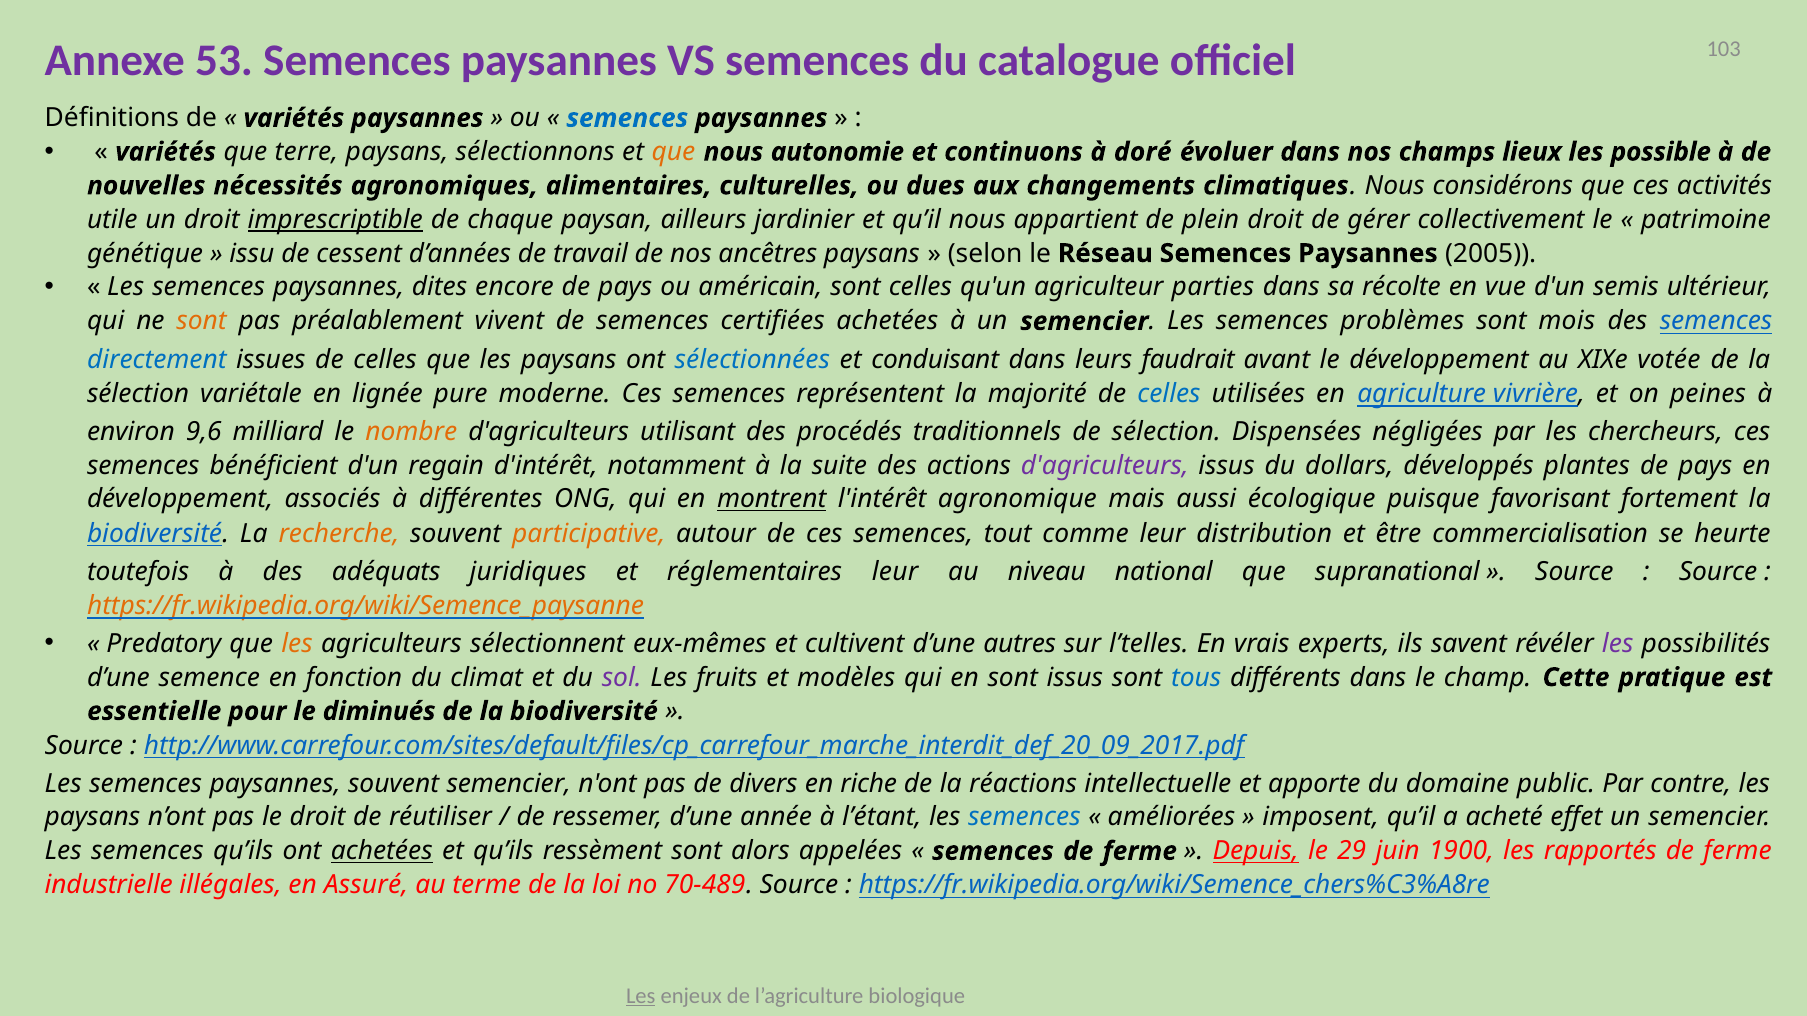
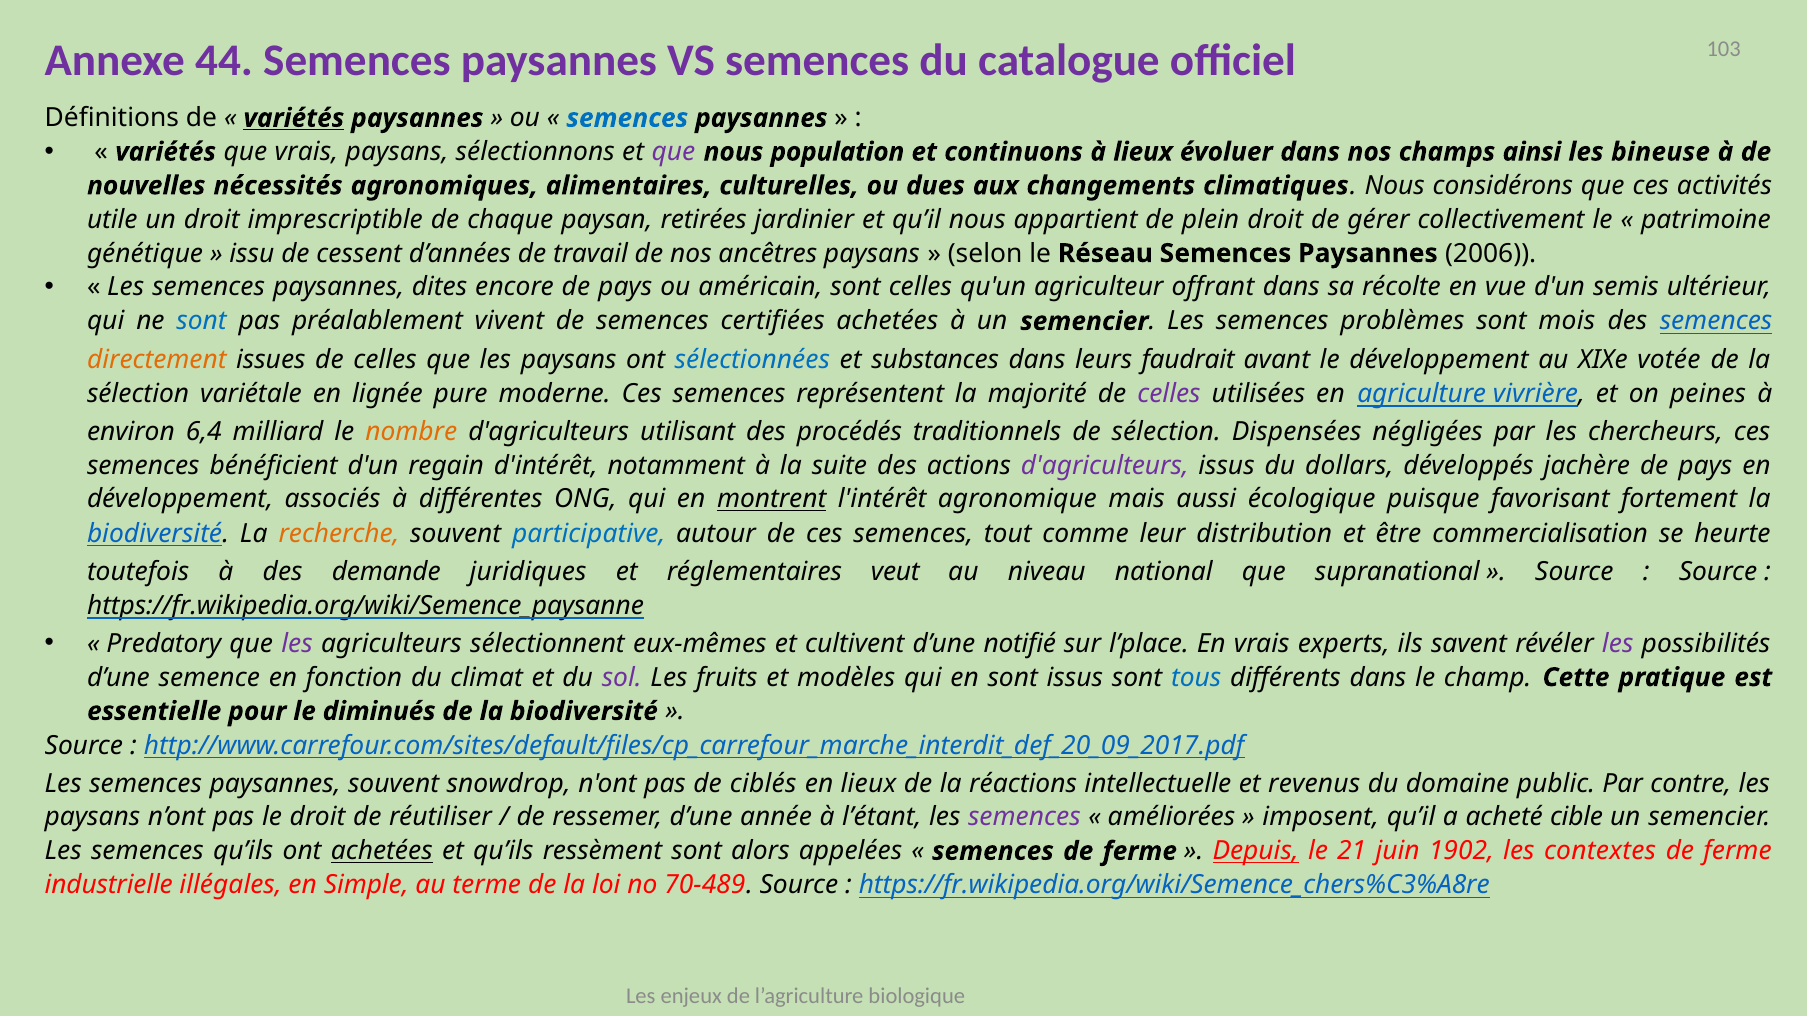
53: 53 -> 44 (224, 60)
variétés underline: none -> present (294, 118)
que terre: terre -> vrais (306, 152)
que colour: orange -> purple (673, 152)
autonomie: autonomie -> population (837, 152)
à doré: doré -> lieux (1143, 152)
lieux: lieux -> ainsi (1532, 152)
possible: possible -> bineuse (1661, 152)
imprescriptible underline: present -> none (335, 220)
ailleurs: ailleurs -> retirées (704, 220)
2005: 2005 -> 2006 (1491, 253)
parties: parties -> offrant (1213, 287)
sont colour: orange -> blue (202, 321)
directement colour: blue -> orange (157, 360)
conduisant: conduisant -> substances (935, 360)
celles colour: blue -> purple (1169, 394)
9,6: 9,6 -> 6,4 (204, 432)
plantes: plantes -> jachère (1587, 466)
participative colour: orange -> blue (589, 534)
adéquats: adéquats -> demande (386, 572)
réglementaires leur: leur -> veut (895, 572)
https://fr.wikipedia.org/wiki/Semence_paysanne colour: orange -> black (366, 606)
les colour: orange -> purple (297, 644)
autres: autres -> notifié (1020, 644)
l’telles: l’telles -> l’place (1149, 644)
souvent semencier: semencier -> snowdrop (509, 784)
divers: divers -> ciblés (763, 784)
en riche: riche -> lieux (868, 784)
apporte: apporte -> revenus (1314, 784)
semences colour: blue -> purple (1024, 818)
effet: effet -> cible (1577, 818)
29: 29 -> 21 (1352, 851)
1900: 1900 -> 1902 (1461, 851)
rapportés: rapportés -> contextes (1600, 851)
Assuré: Assuré -> Simple (366, 886)
Les underline: present -> none (641, 996)
